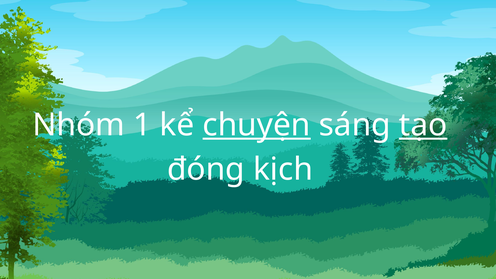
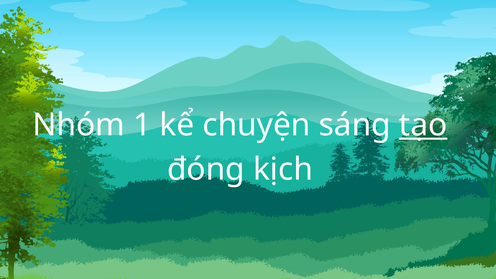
chuyện underline: present -> none (257, 125)
